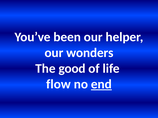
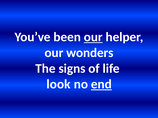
our underline: none -> present (93, 37)
good: good -> signs (72, 69)
flow: flow -> look (58, 85)
